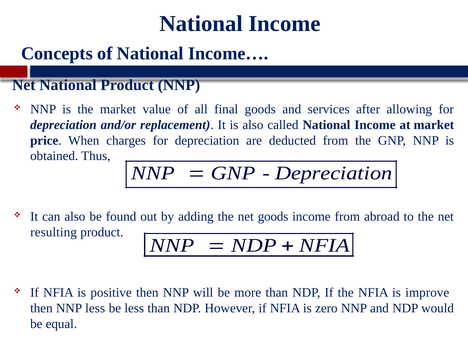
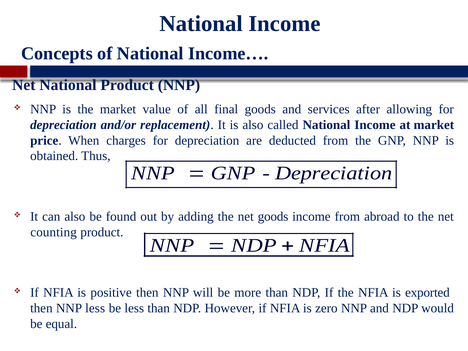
resulting: resulting -> counting (54, 232)
improve: improve -> exported (427, 293)
